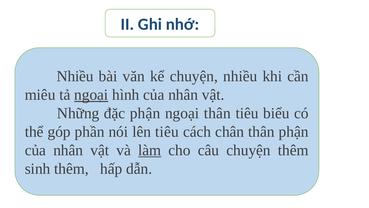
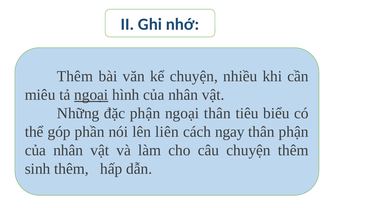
Nhiều: Nhiều -> Thêm (75, 76)
lên tiêu: tiêu -> liên (167, 132)
chân: chân -> ngay (230, 132)
làm underline: present -> none (150, 150)
